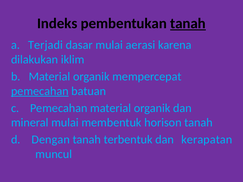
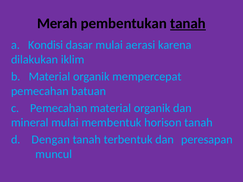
Indeks: Indeks -> Merah (57, 24)
Terjadi: Terjadi -> Kondisi (46, 45)
pemecahan underline: present -> none (40, 91)
kerapatan: kerapatan -> peresapan (207, 140)
